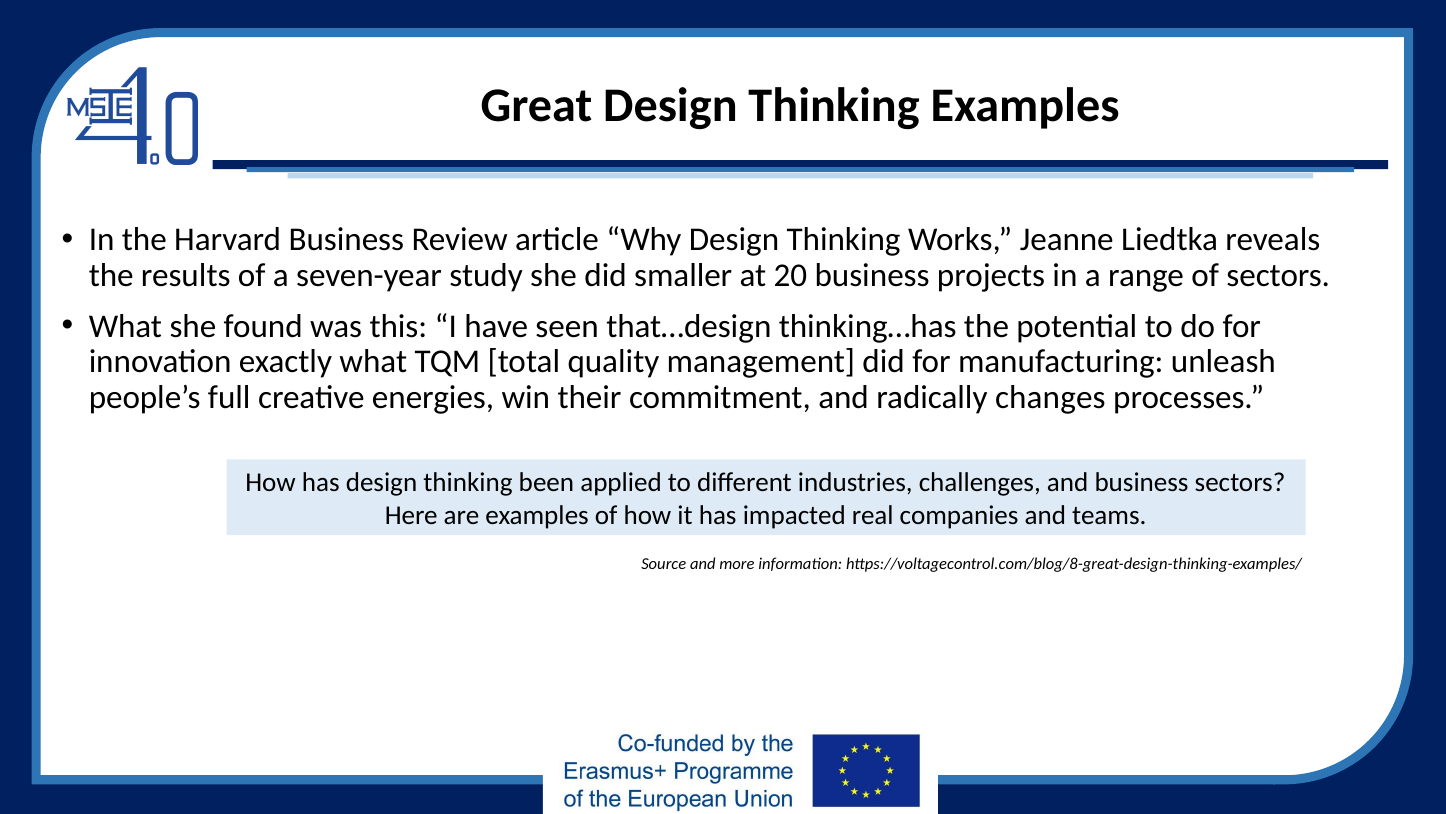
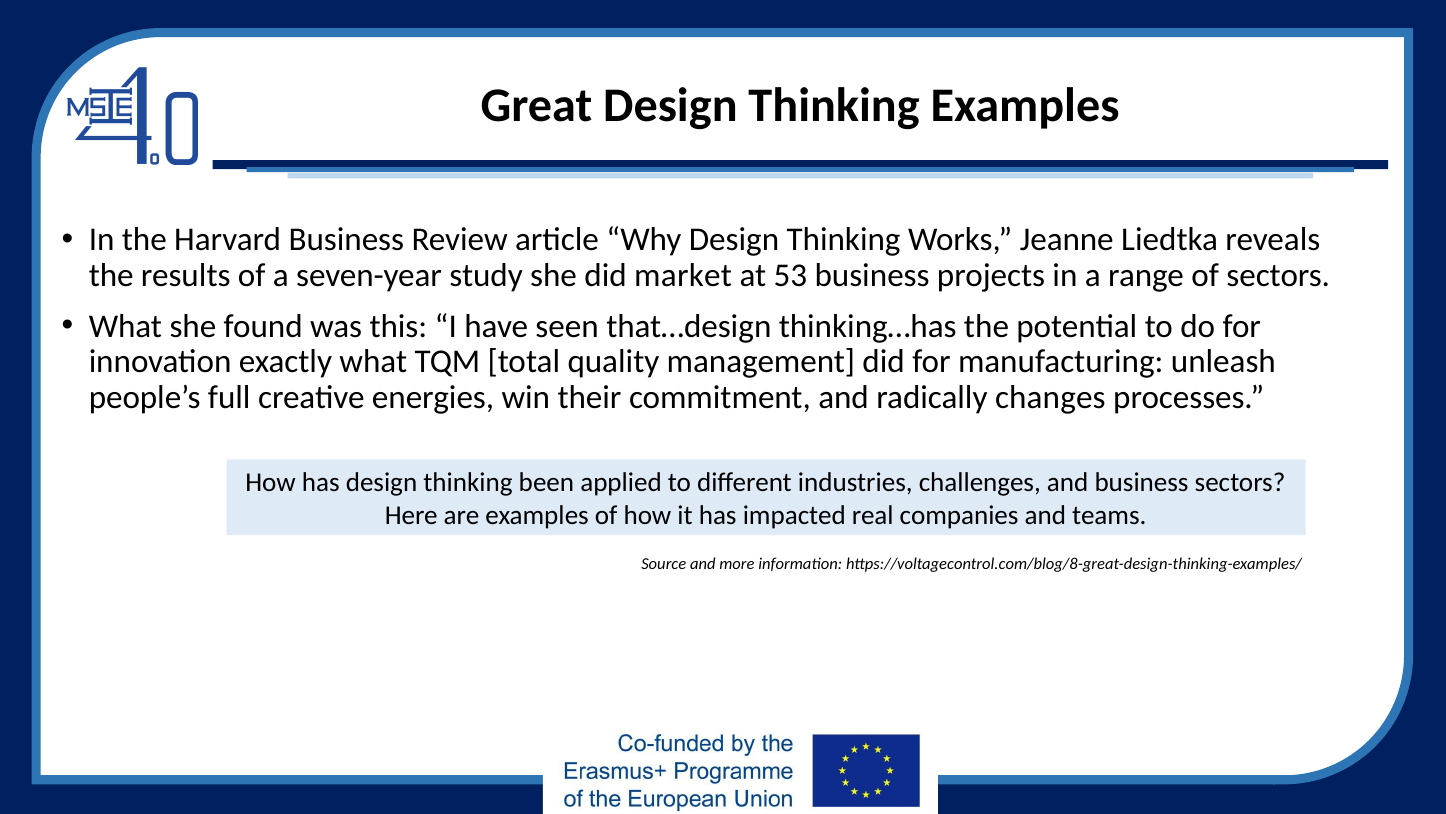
smaller: smaller -> market (683, 275)
20: 20 -> 53 (790, 275)
